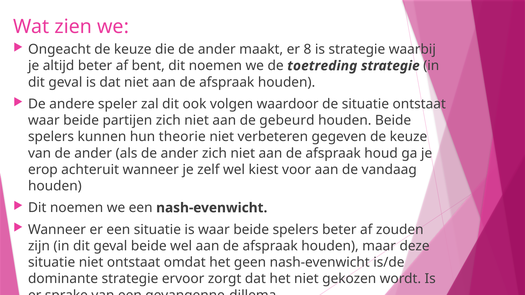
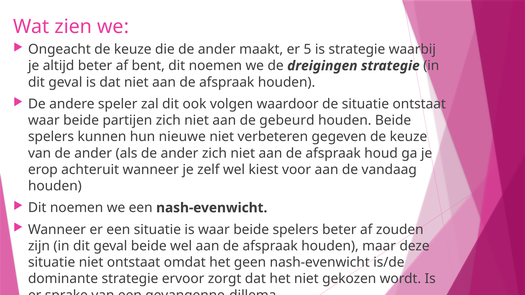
8: 8 -> 5 (307, 49)
toetreding: toetreding -> dreigingen (322, 66)
theorie: theorie -> nieuwe (182, 137)
